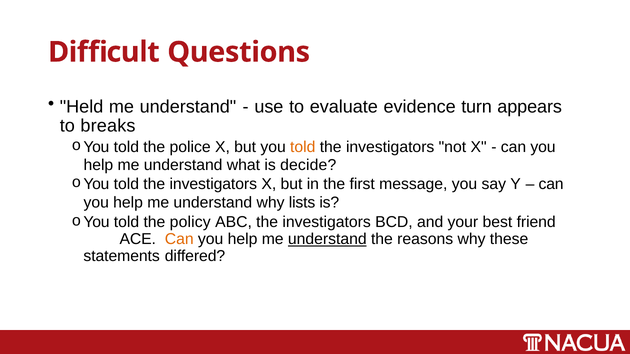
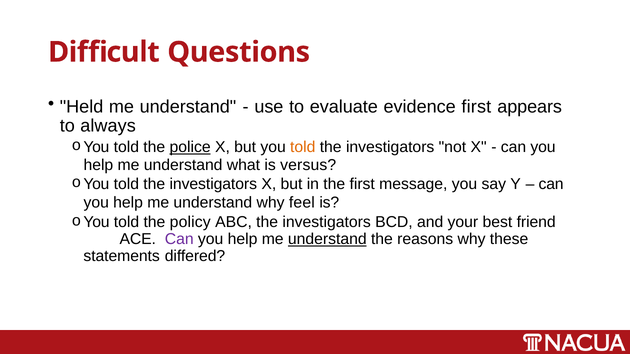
evidence turn: turn -> first (476, 107)
breaks: breaks -> always (108, 126)
police underline: none -> present (190, 147)
decide: decide -> versus (308, 165)
lists: lists -> feel (302, 203)
Can colour: orange -> purple (179, 239)
